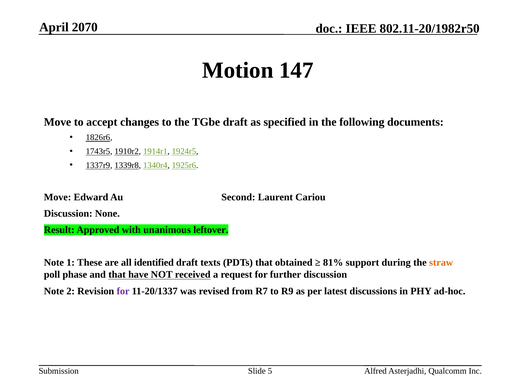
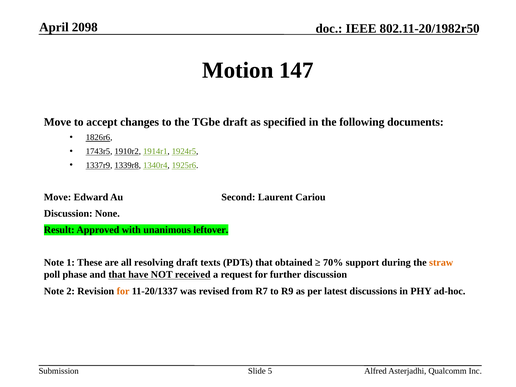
2070: 2070 -> 2098 (85, 27)
identified: identified -> resolving (154, 263)
81%: 81% -> 70% (333, 263)
for colour: purple -> orange (123, 291)
